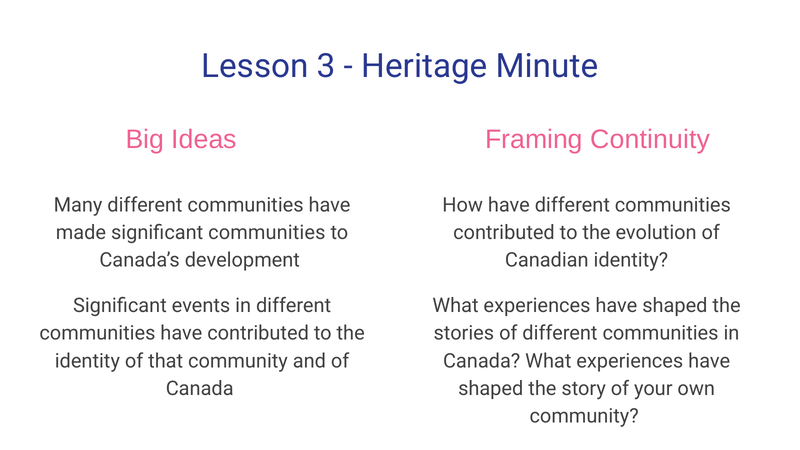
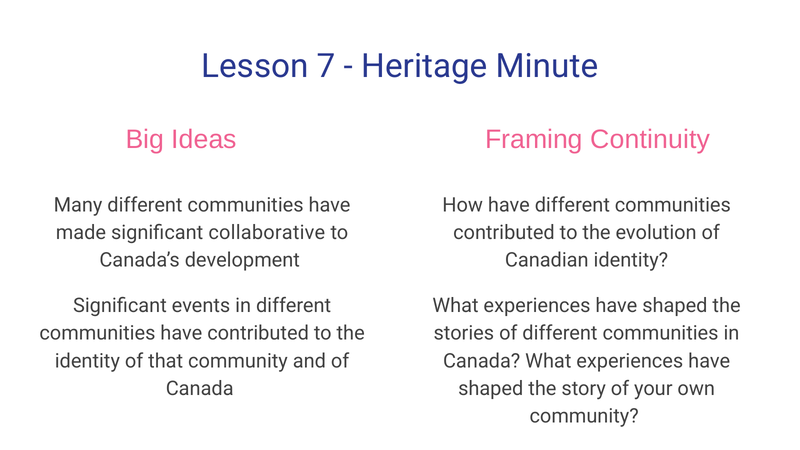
3: 3 -> 7 (326, 66)
significant communities: communities -> collaborative (267, 233)
